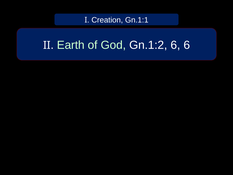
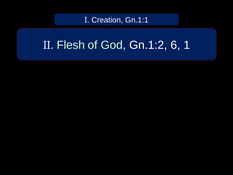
Earth: Earth -> Flesh (71, 45)
6 6: 6 -> 1 (187, 45)
